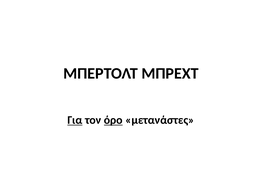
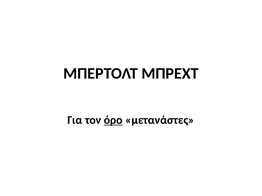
Για underline: present -> none (75, 120)
